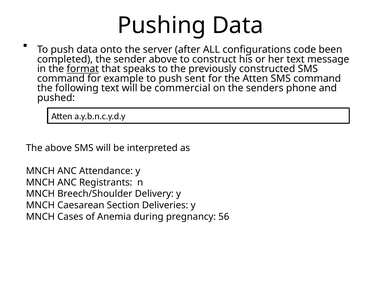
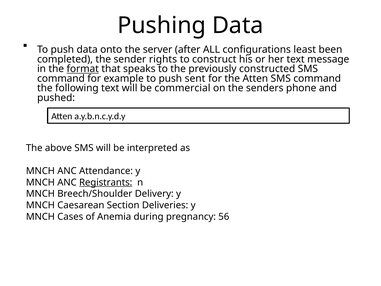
code: code -> least (305, 50)
sender above: above -> rights (163, 59)
Registrants underline: none -> present (106, 182)
